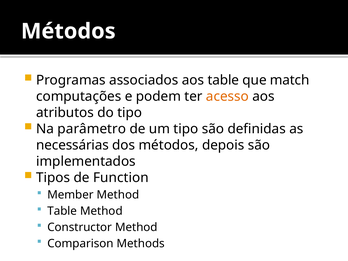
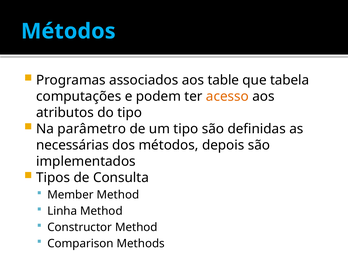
Métodos colour: white -> light blue (68, 31)
match: match -> tabela (290, 80)
Function: Function -> Consulta (121, 178)
Table: Table -> Linha (62, 211)
